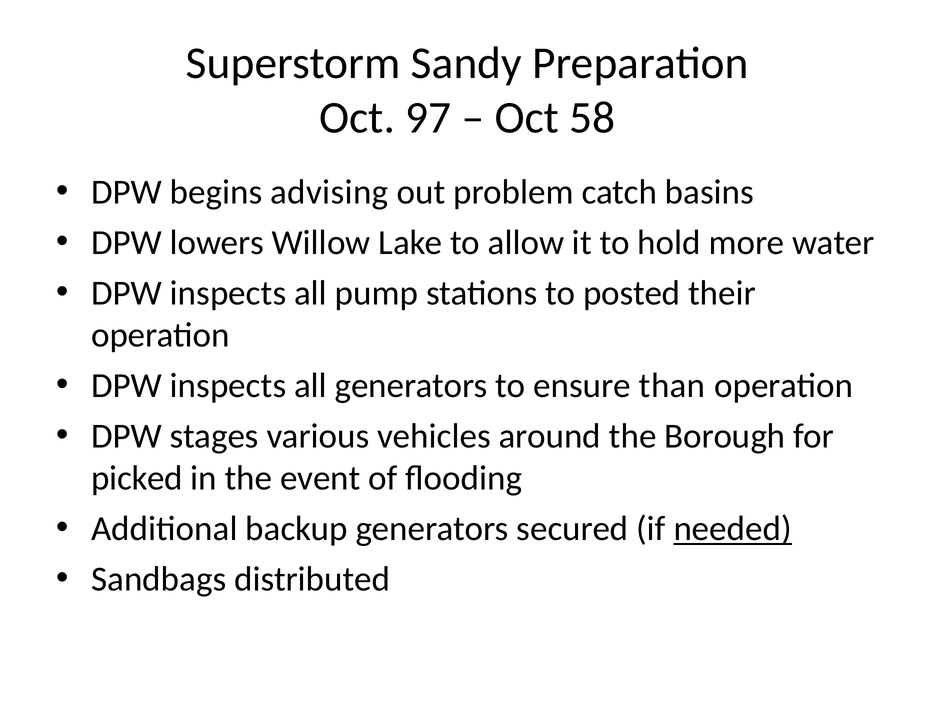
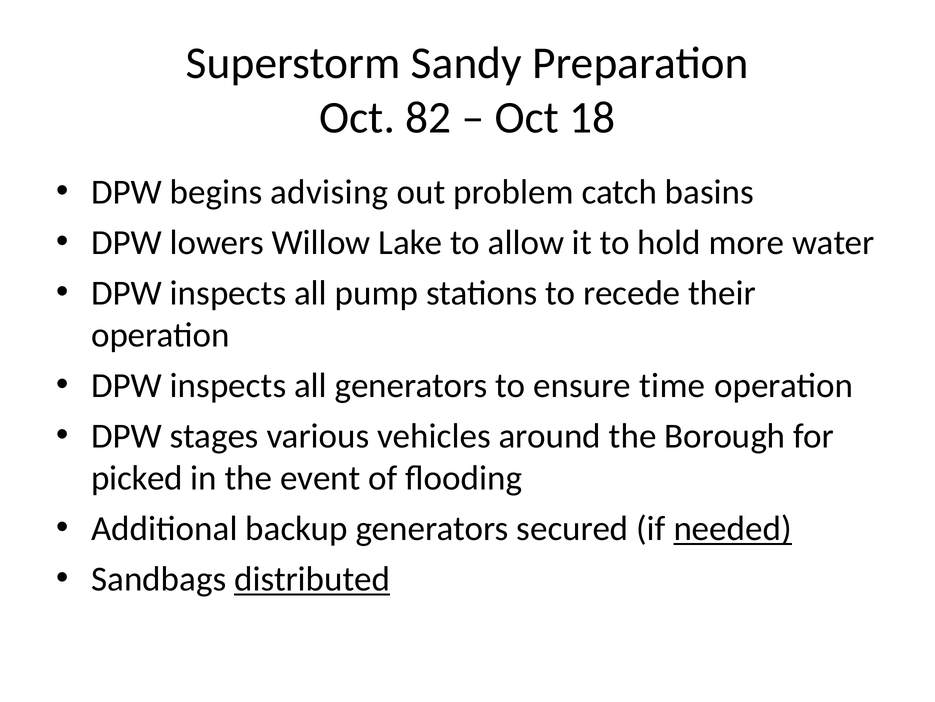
97: 97 -> 82 (428, 118)
58: 58 -> 18 (592, 118)
posted: posted -> recede (632, 293)
than: than -> time (672, 385)
distributed underline: none -> present (312, 579)
